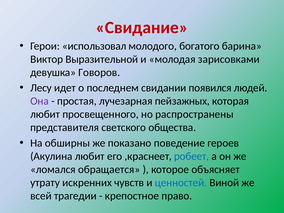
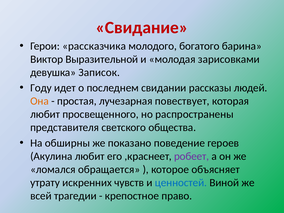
использовал: использовал -> рассказчика (94, 46)
Говоров: Говоров -> Записок (99, 72)
Лесу: Лесу -> Году (41, 88)
появился: появился -> рассказы (210, 88)
Она colour: purple -> orange (39, 101)
пейзажных: пейзажных -> повествует (182, 101)
робеет colour: blue -> purple (192, 156)
